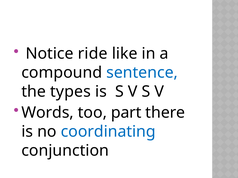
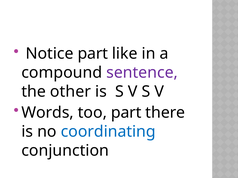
Notice ride: ride -> part (93, 54)
sentence colour: blue -> purple (142, 73)
types: types -> other (70, 92)
